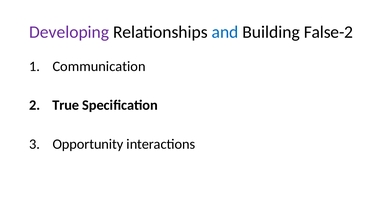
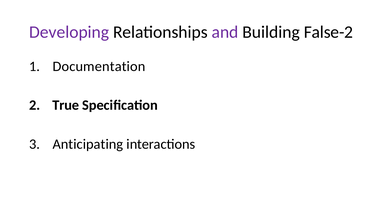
and colour: blue -> purple (225, 32)
Communication: Communication -> Documentation (99, 66)
Opportunity: Opportunity -> Anticipating (88, 144)
